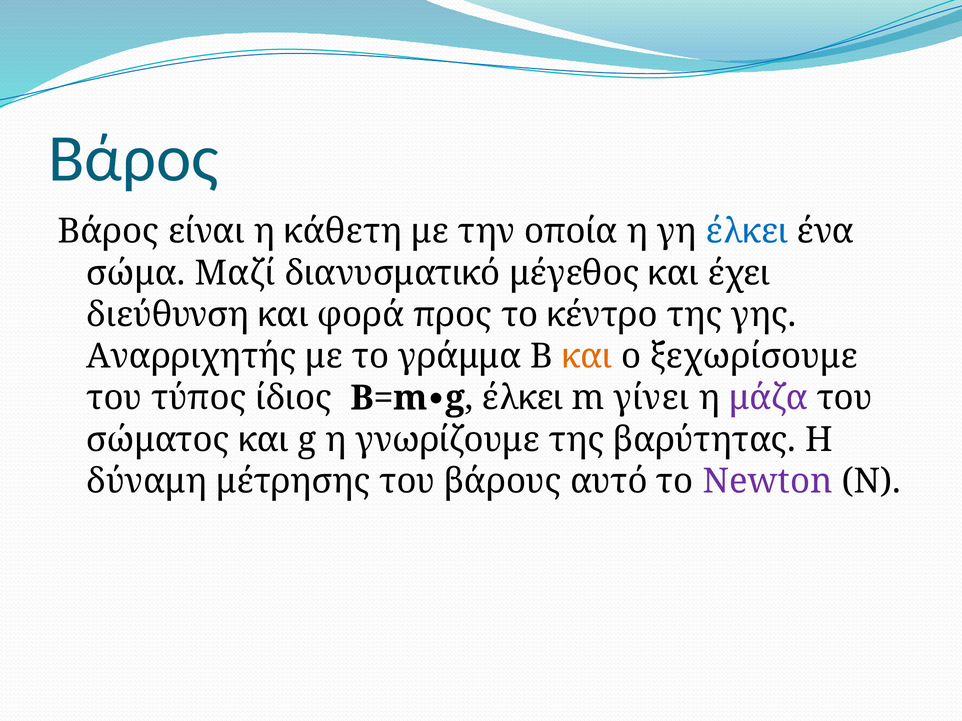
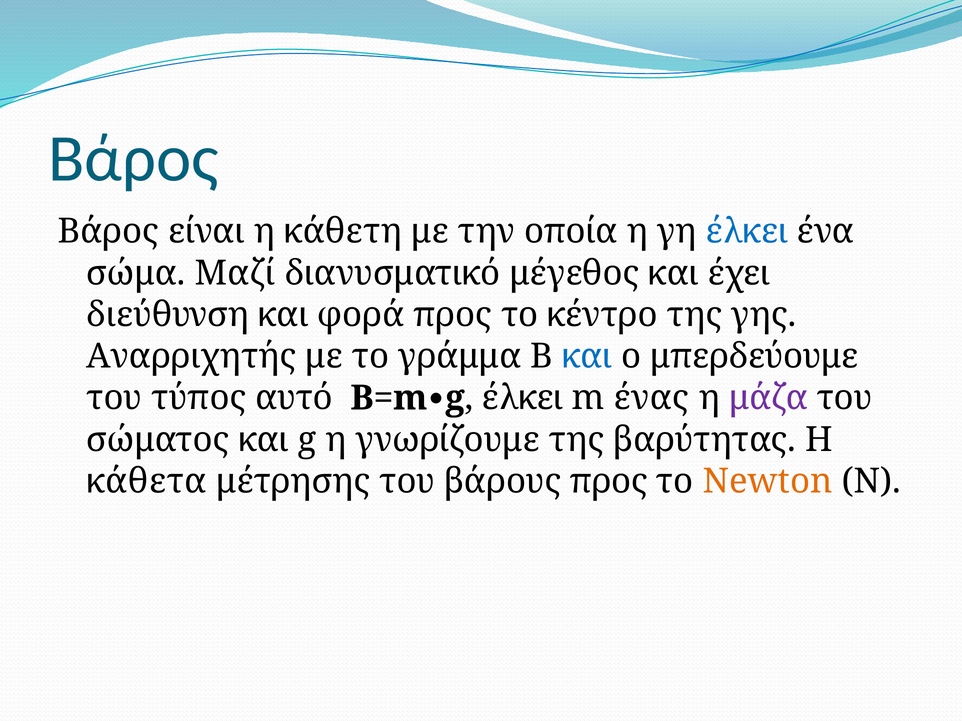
και colour: orange -> blue (587, 357)
ξεχωρίσουμε: ξεχωρίσουμε -> μπερδεύουμε (754, 357)
ίδιος: ίδιος -> αυτό (294, 398)
γίνει: γίνει -> ένας (651, 398)
δύναμη: δύναμη -> κάθετα (147, 482)
βάρους αυτό: αυτό -> προς (609, 482)
Newton colour: purple -> orange (768, 482)
